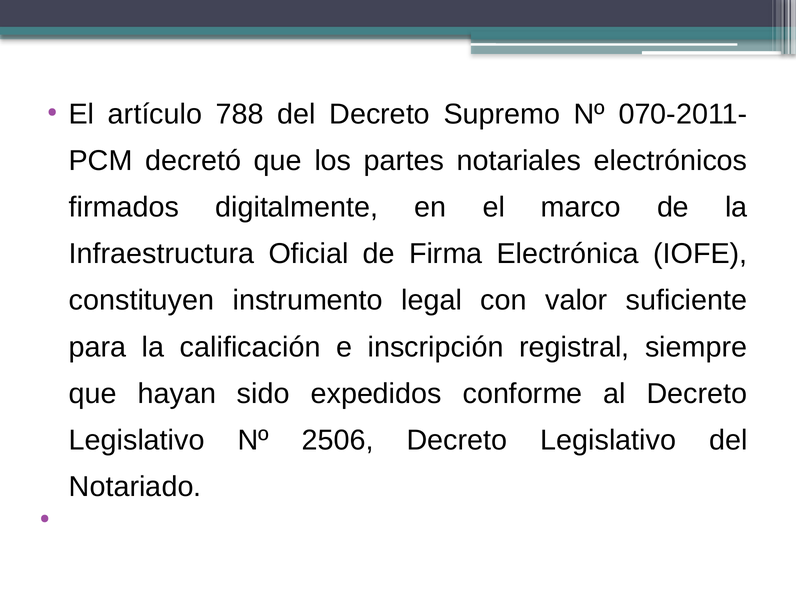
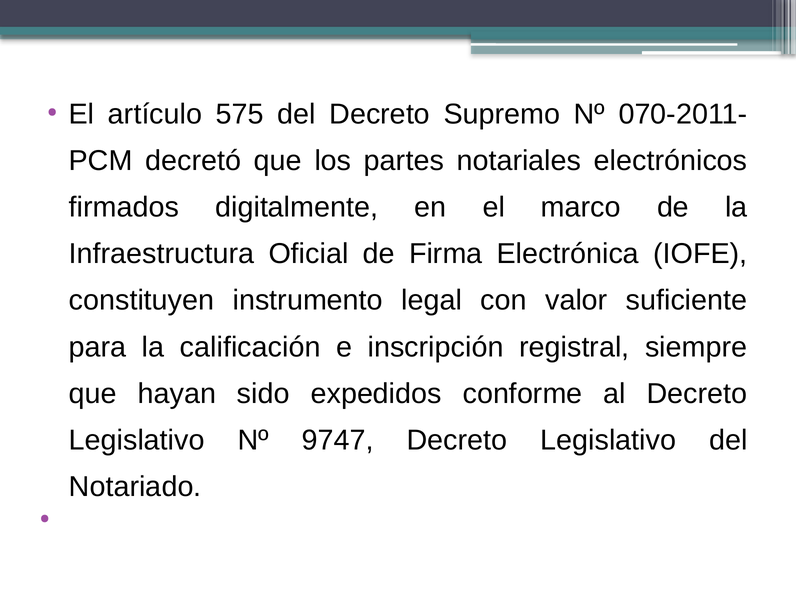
788: 788 -> 575 (240, 114)
2506: 2506 -> 9747 (338, 440)
